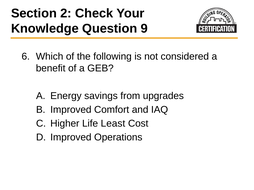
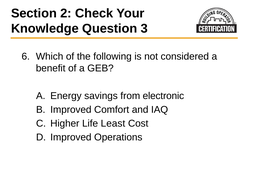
9: 9 -> 3 (144, 29)
upgrades: upgrades -> electronic (163, 96)
